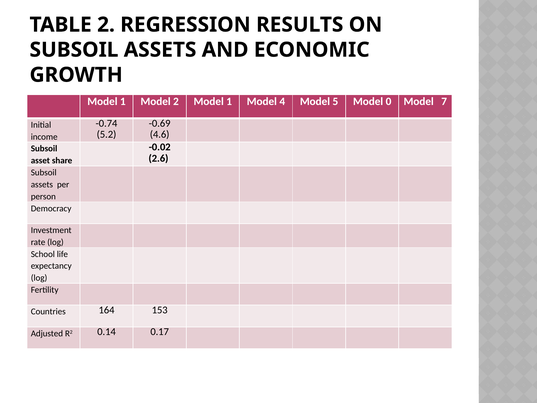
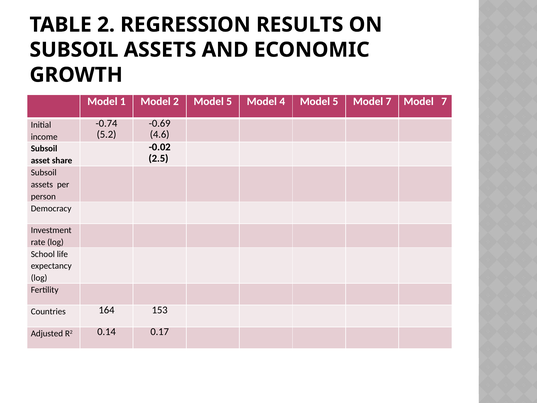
2 Model 1: 1 -> 5 (229, 101)
5 Model 0: 0 -> 7 (389, 101)
2.6: 2.6 -> 2.5 (158, 158)
